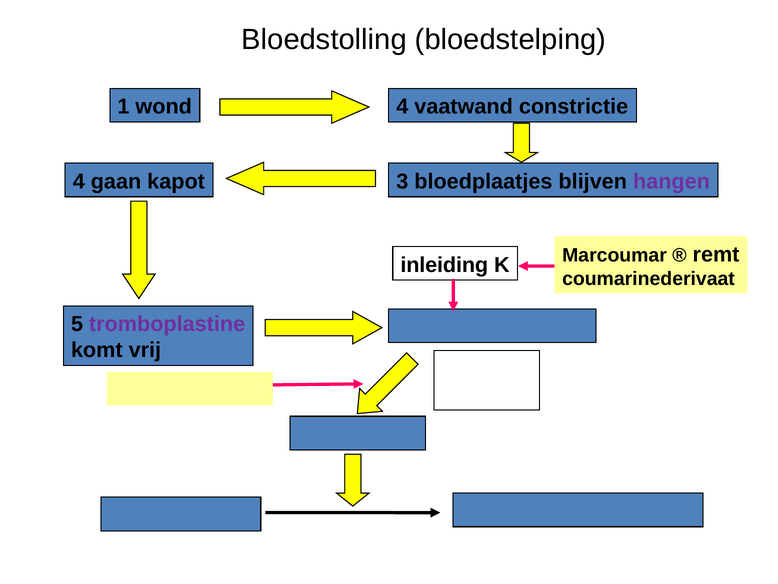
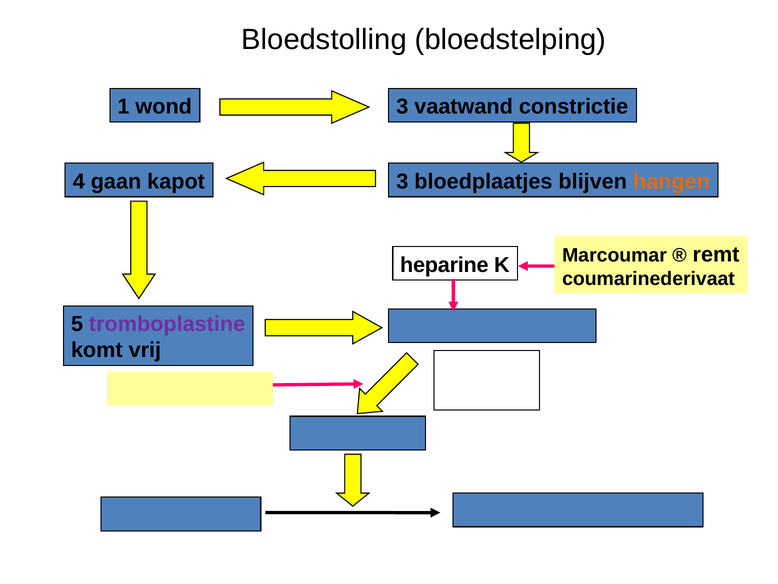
wond 4: 4 -> 3 (402, 107)
hangen colour: purple -> orange (671, 181)
inleiding: inleiding -> heparine (444, 265)
